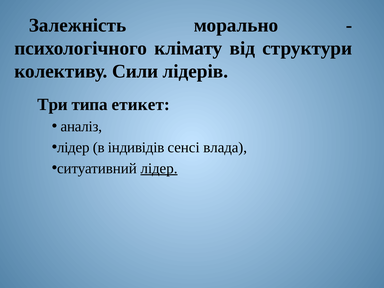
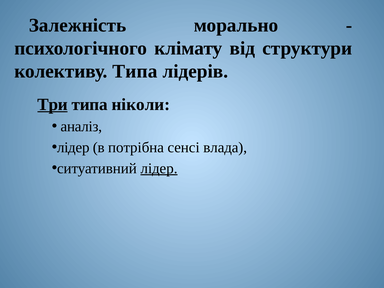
колективу Сили: Сили -> Типа (135, 71)
Три underline: none -> present (53, 104)
етикет: етикет -> ніколи (141, 104)
індивідів: індивідів -> потрібна (136, 147)
